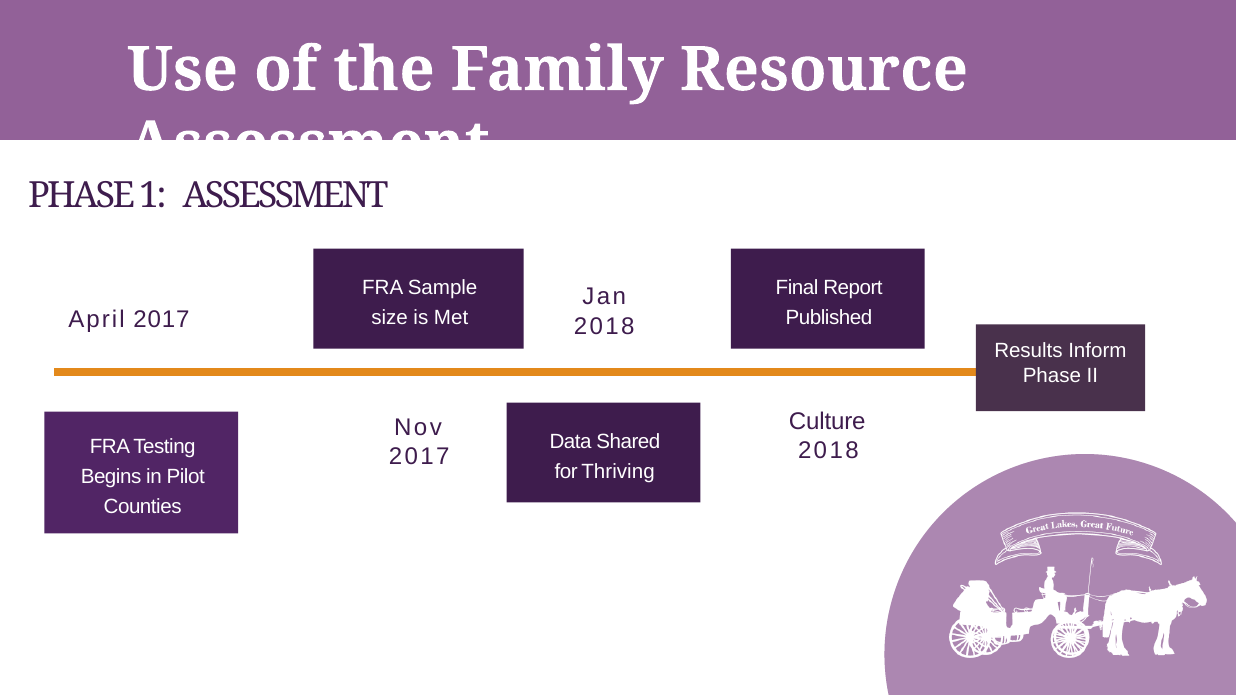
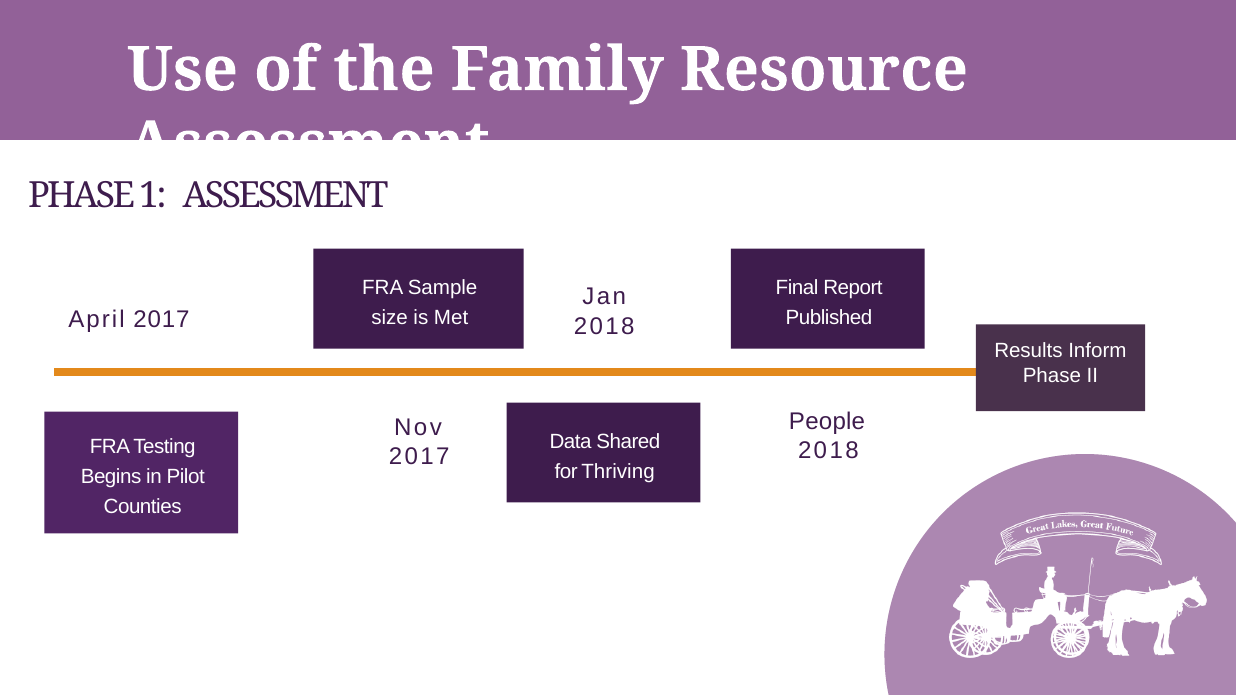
Culture: Culture -> People (827, 422)
